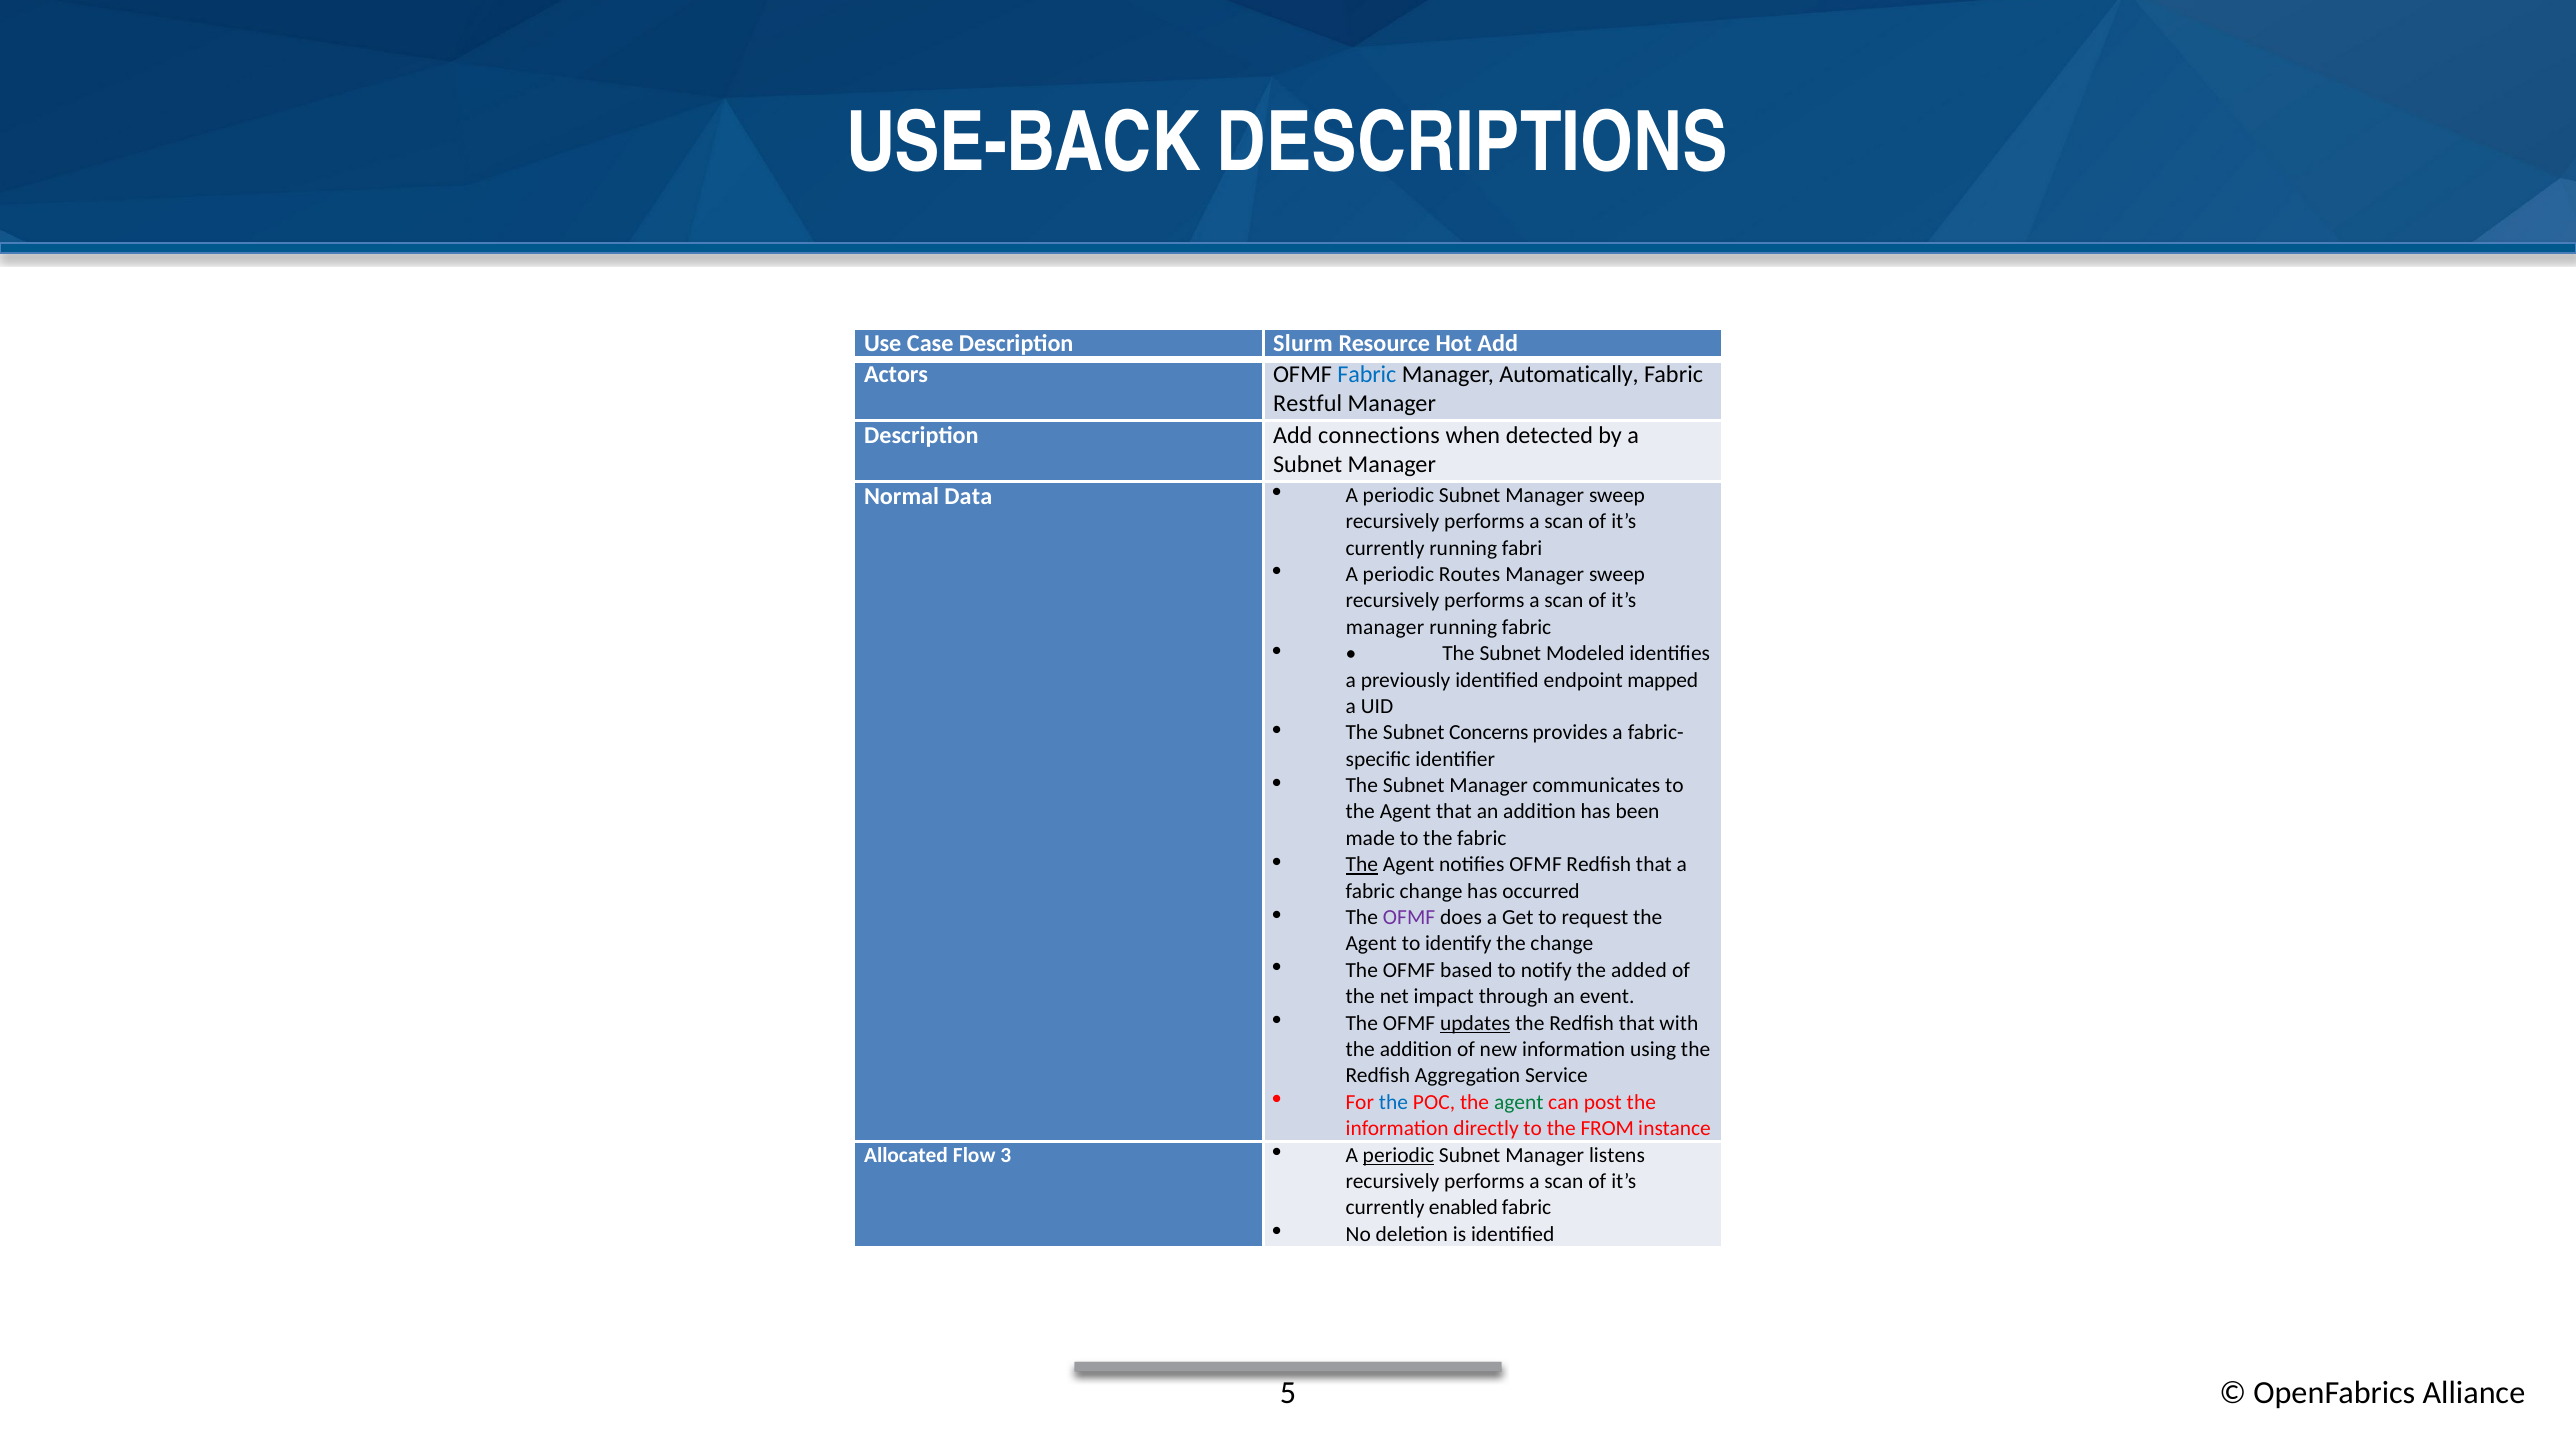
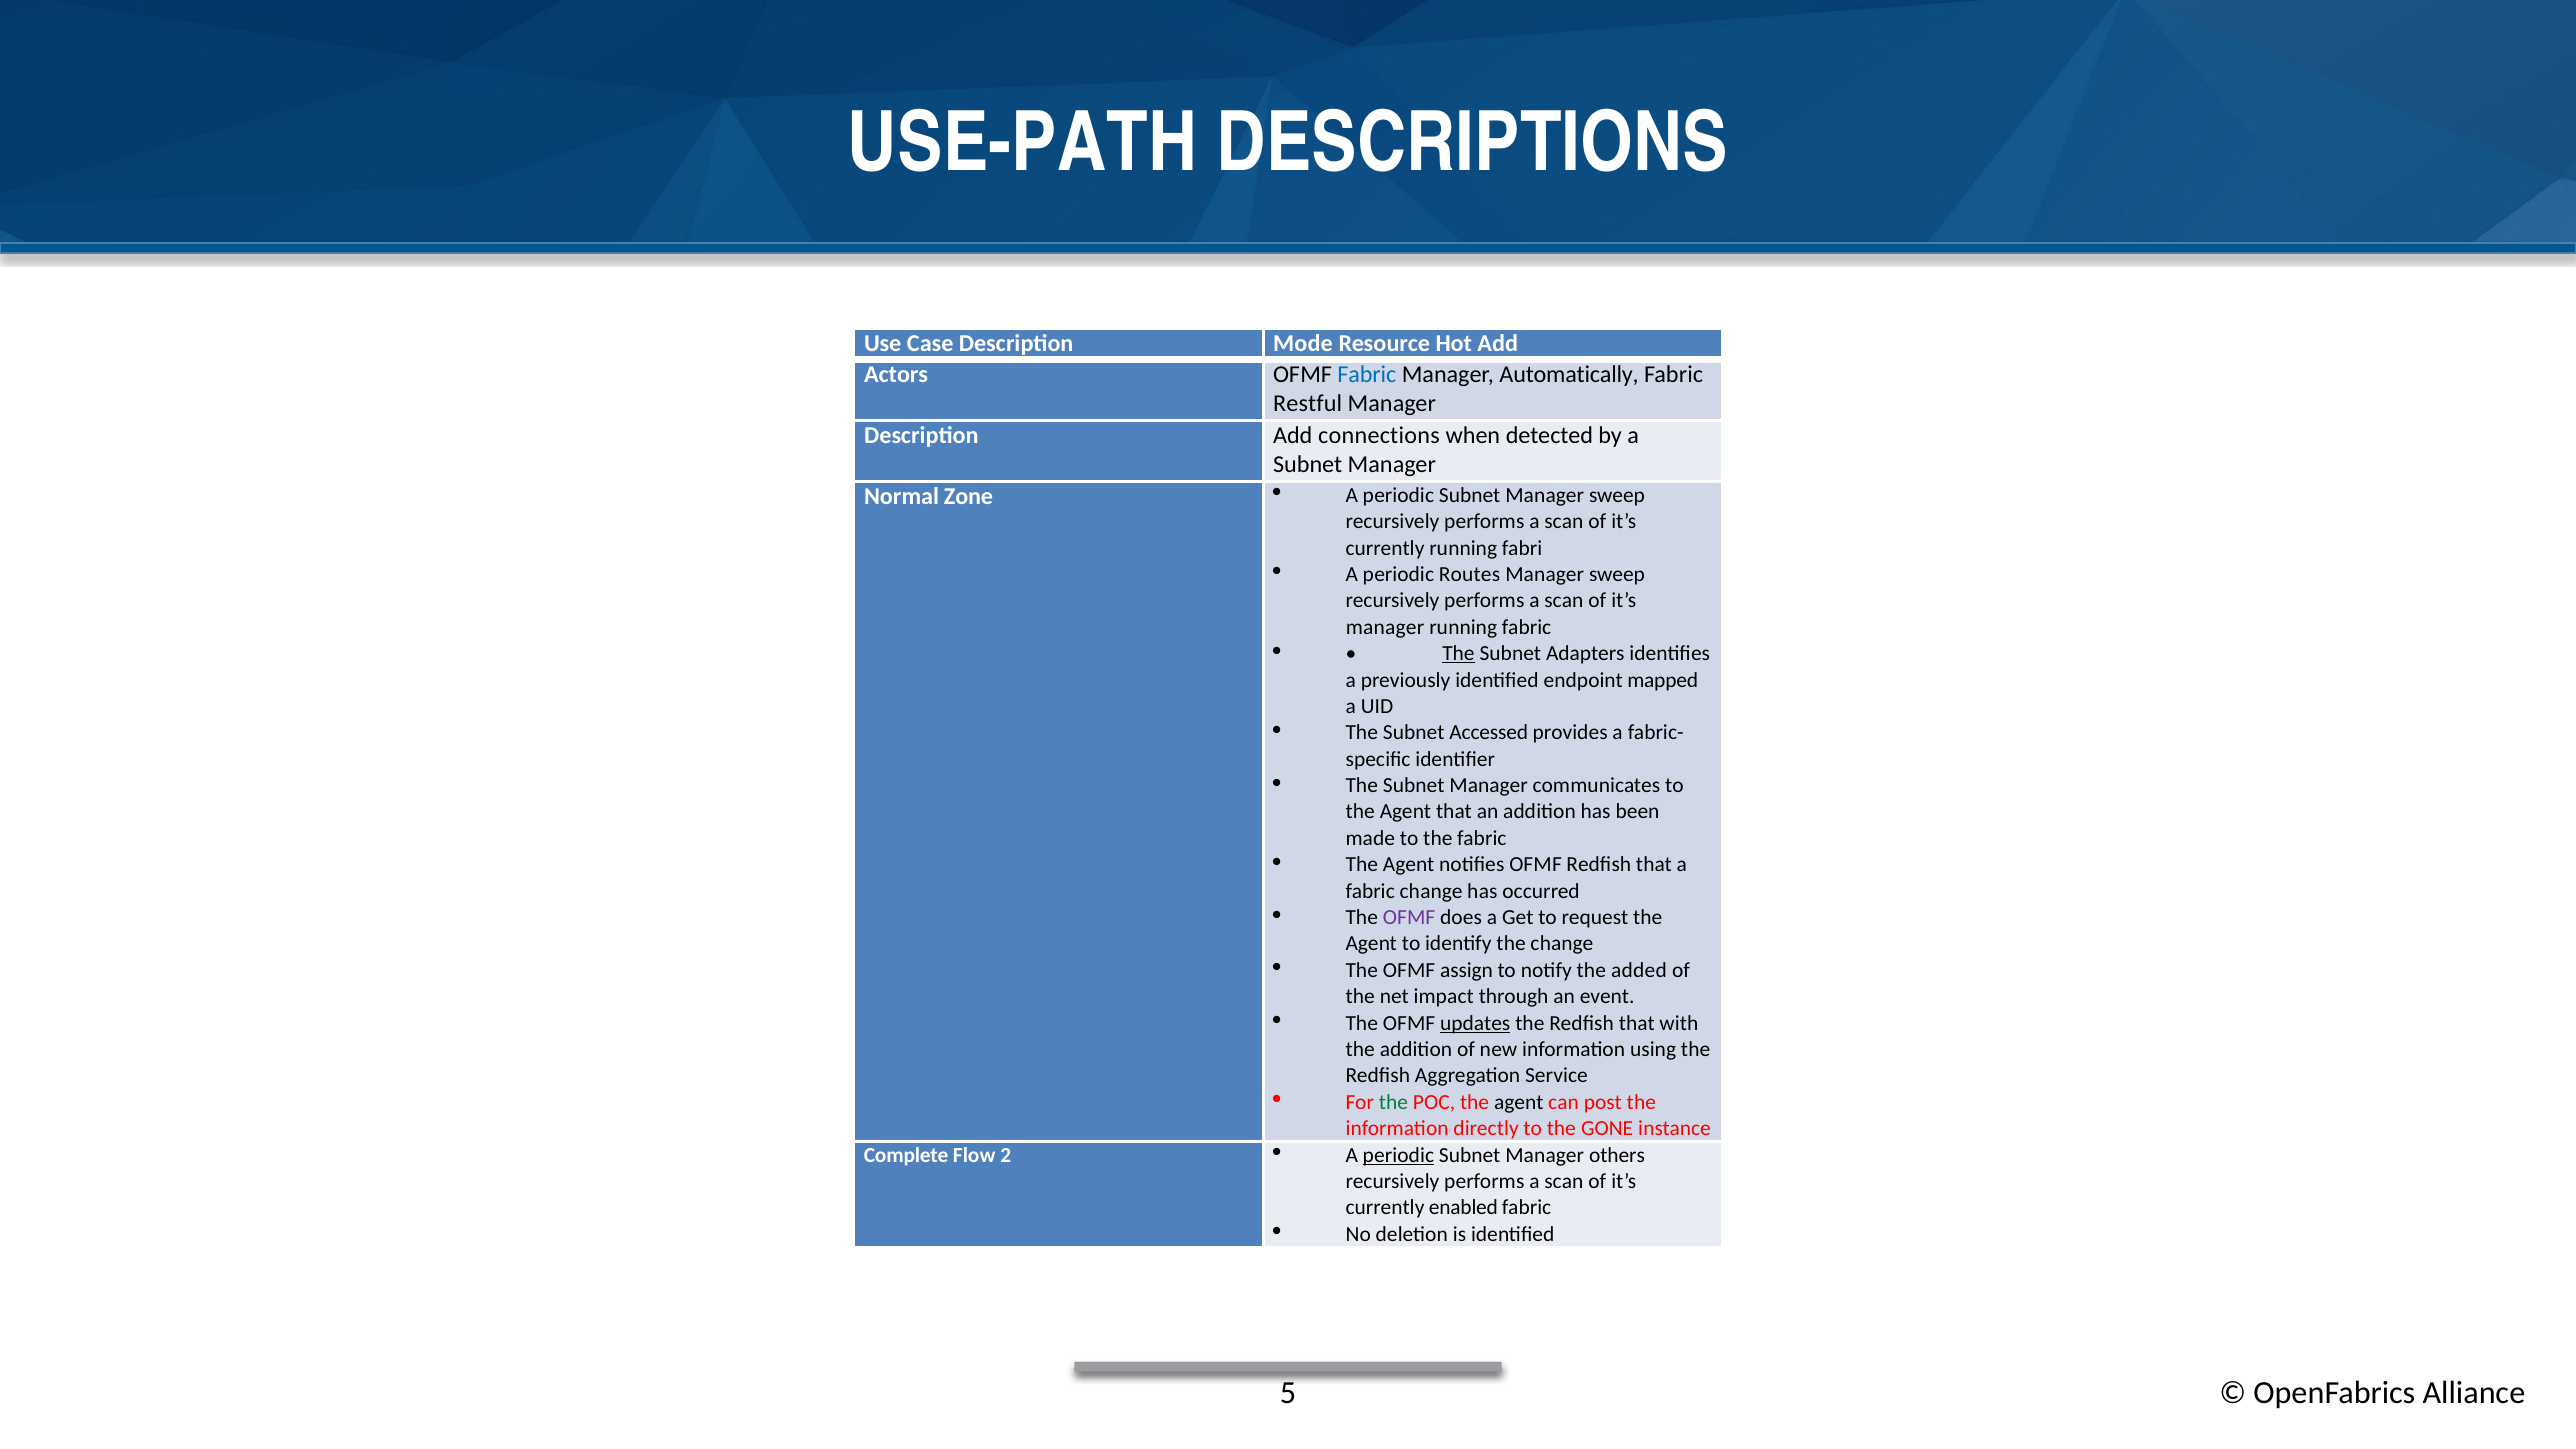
USE-BACK: USE-BACK -> USE-PATH (1023, 143)
Slurm: Slurm -> Mode (1303, 344)
Data: Data -> Zone (968, 497)
The underline: none -> present (1458, 654)
Modeled: Modeled -> Adapters (1585, 654)
Concerns: Concerns -> Accessed (1489, 733)
The underline: present -> none (1362, 865)
based: based -> assign (1466, 970)
the colour: blue -> green (1393, 1102)
agent colour: green -> black (1519, 1102)
FROM: FROM -> GONE (1607, 1129)
Allocated: Allocated -> Complete (906, 1155)
3: 3 -> 2 (1006, 1155)
listens: listens -> others (1617, 1155)
